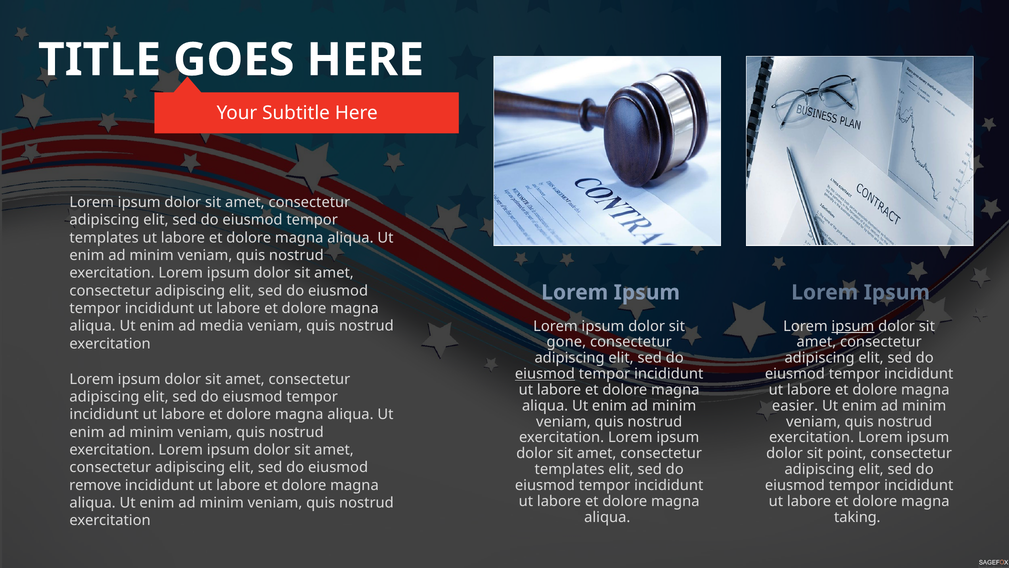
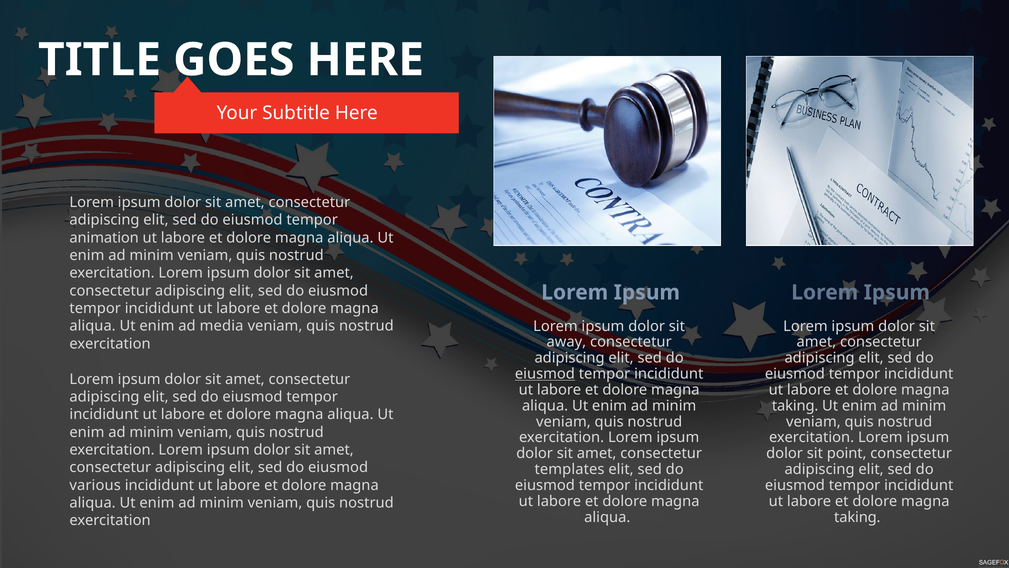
templates: templates -> animation (104, 238)
ipsum underline: present -> none (853, 326)
gone: gone -> away (566, 342)
easier: easier -> taking (795, 405)
remove: remove -> various (95, 485)
